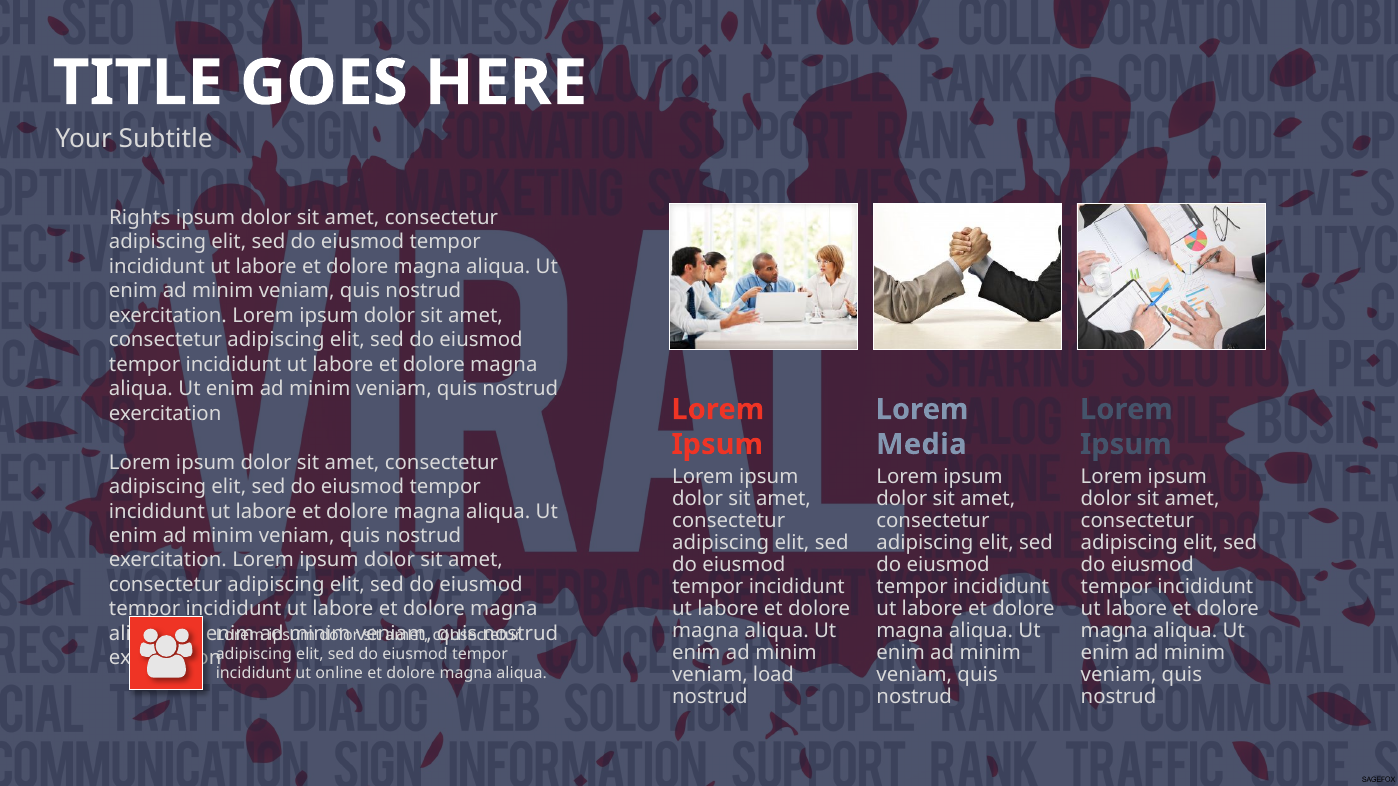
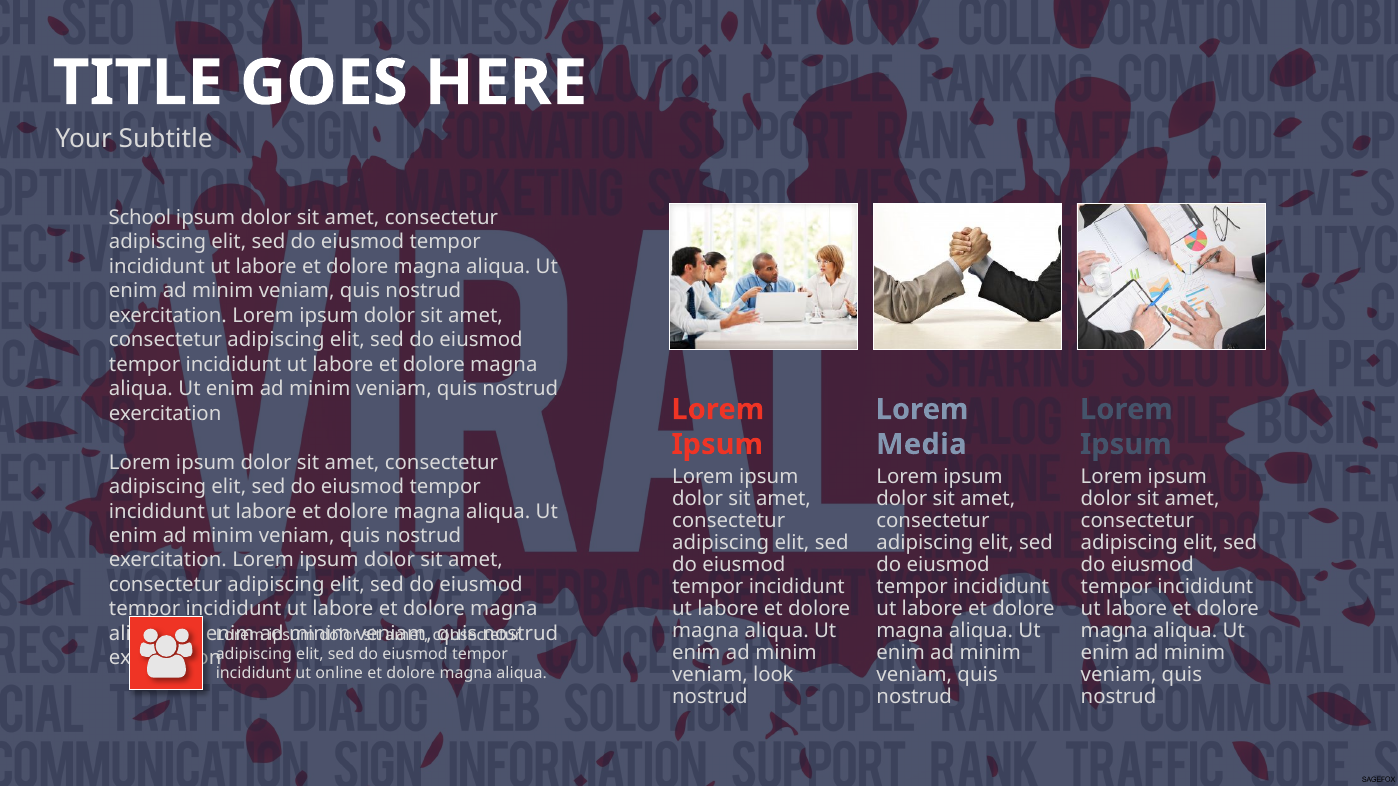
Rights: Rights -> School (140, 218)
load: load -> look (773, 675)
